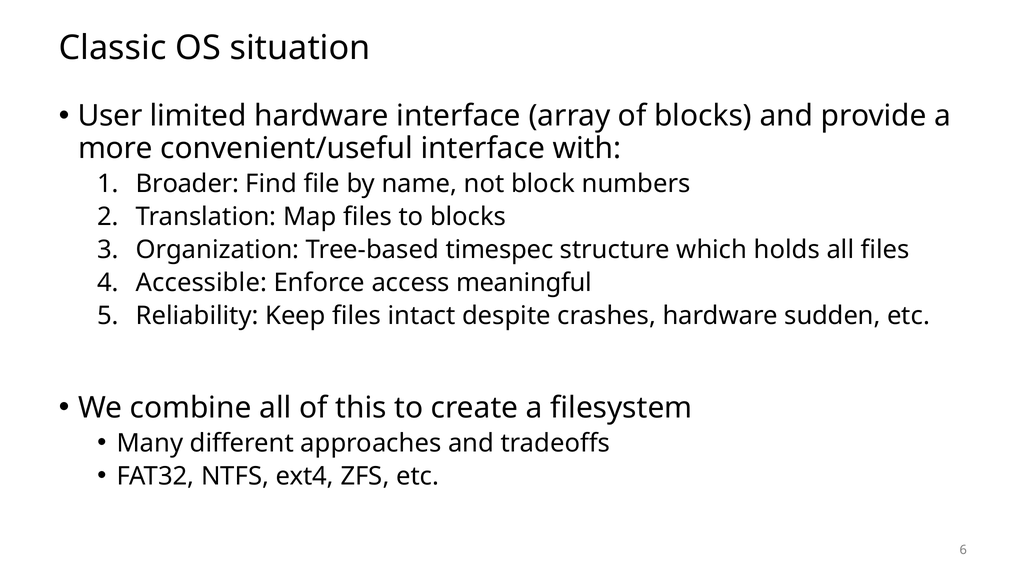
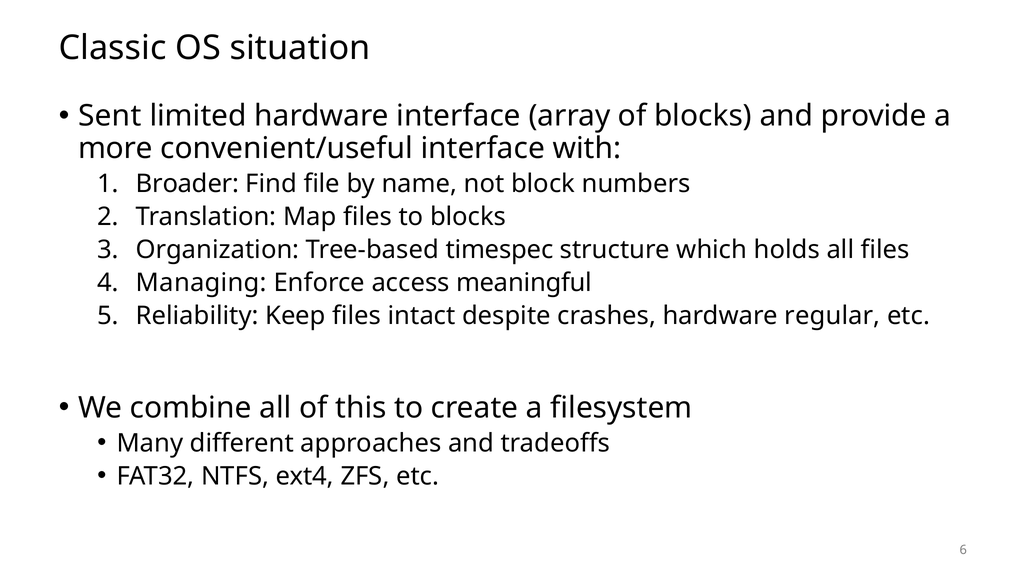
User: User -> Sent (110, 116)
Accessible: Accessible -> Managing (201, 283)
sudden: sudden -> regular (832, 316)
